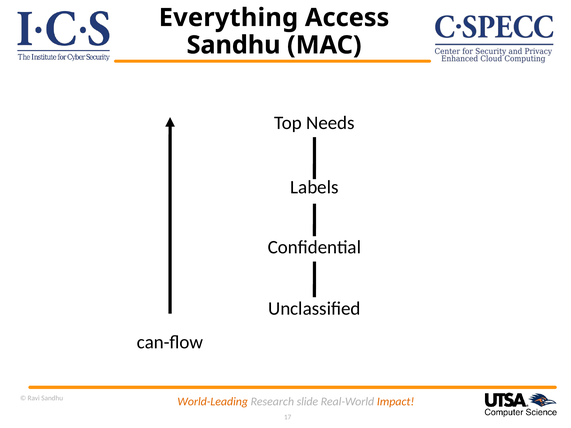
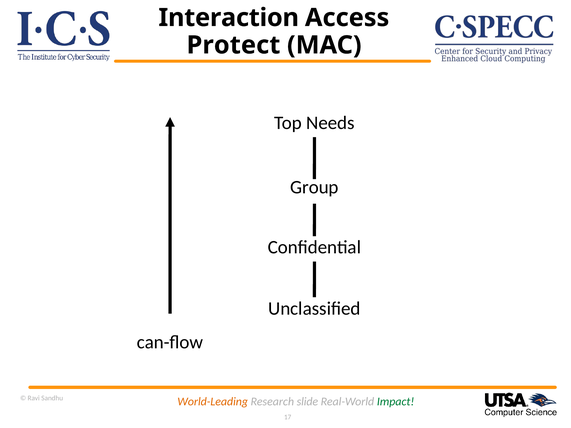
Everything: Everything -> Interaction (229, 18)
Sandhu: Sandhu -> Protect (233, 45)
Labels: Labels -> Group (314, 187)
Impact colour: orange -> green (396, 402)
